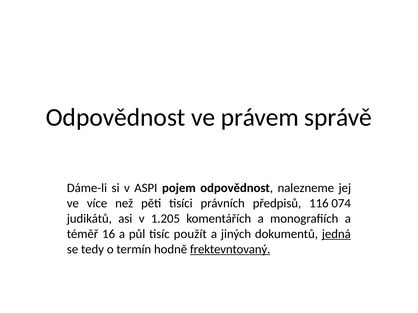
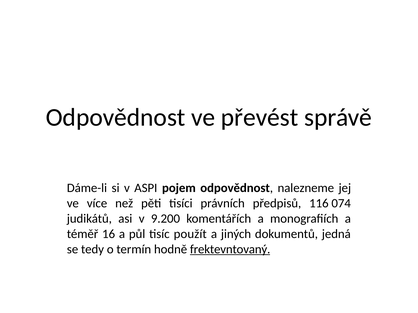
právem: právem -> převést (260, 117)
1.205: 1.205 -> 9.200 (165, 219)
jedná underline: present -> none (336, 234)
